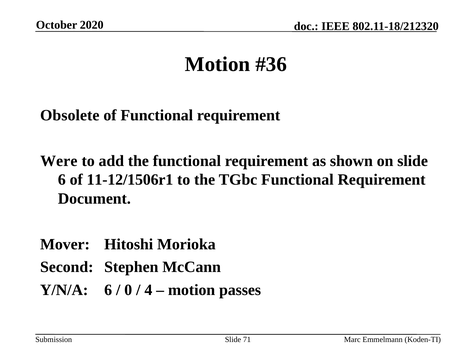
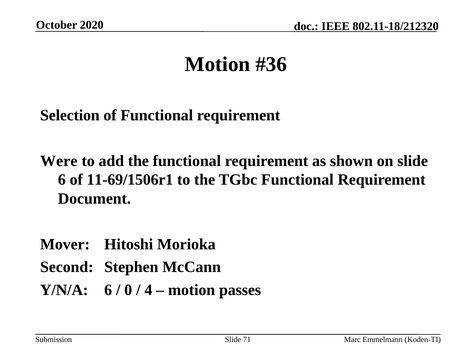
Obsolete: Obsolete -> Selection (70, 115)
11-12/1506r1: 11-12/1506r1 -> 11-69/1506r1 (130, 180)
